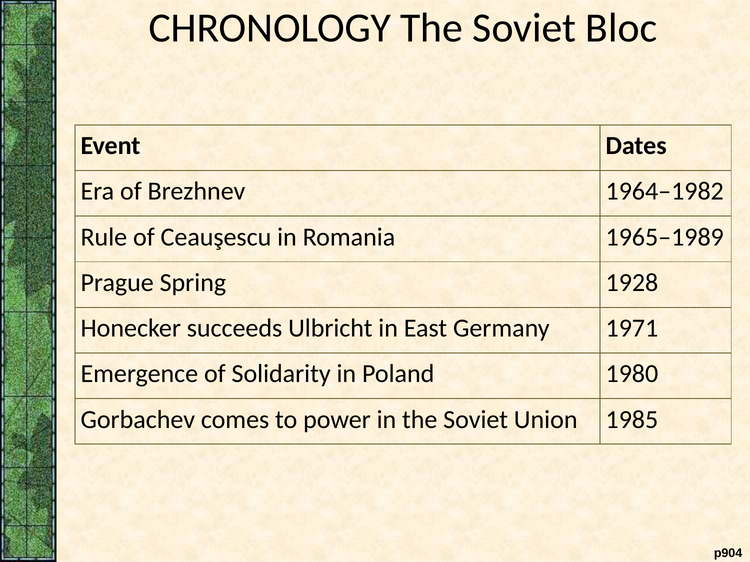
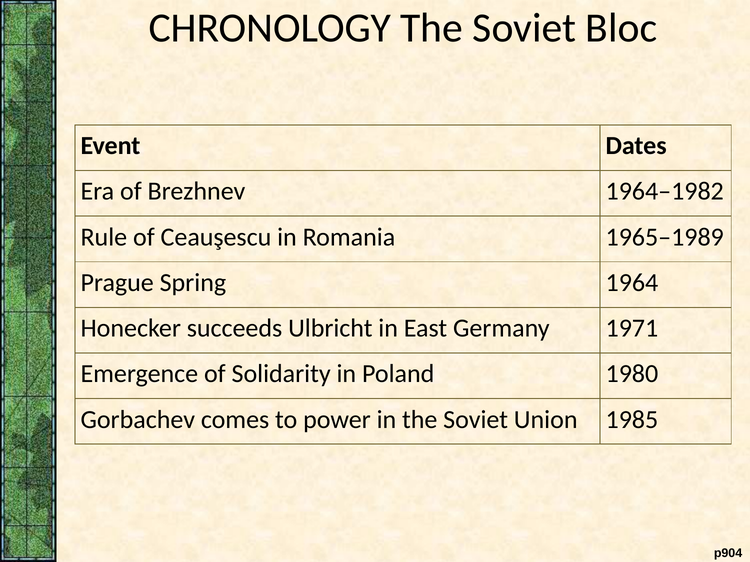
1928: 1928 -> 1964 (632, 283)
